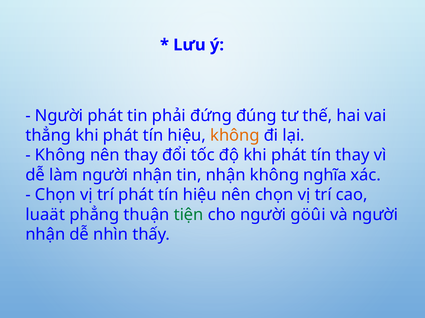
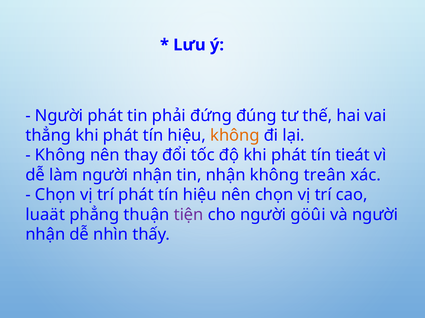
tín thay: thay -> tieát (353, 156)
nghĩa: nghĩa -> treân (325, 175)
tiện colour: green -> purple (189, 215)
